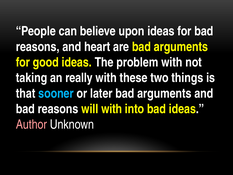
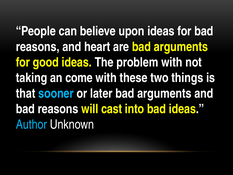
really: really -> come (79, 78)
will with: with -> cast (112, 109)
Author colour: pink -> light blue (31, 124)
